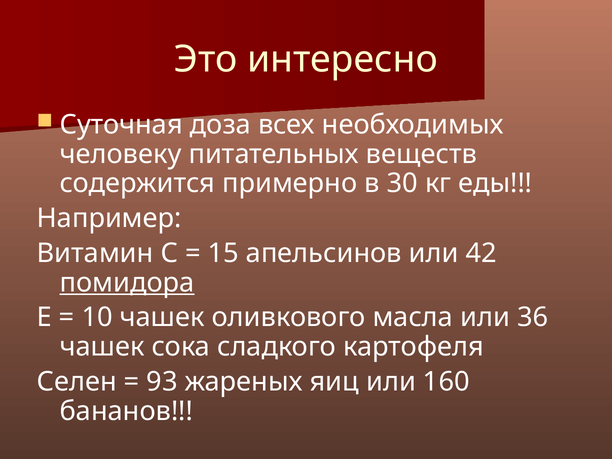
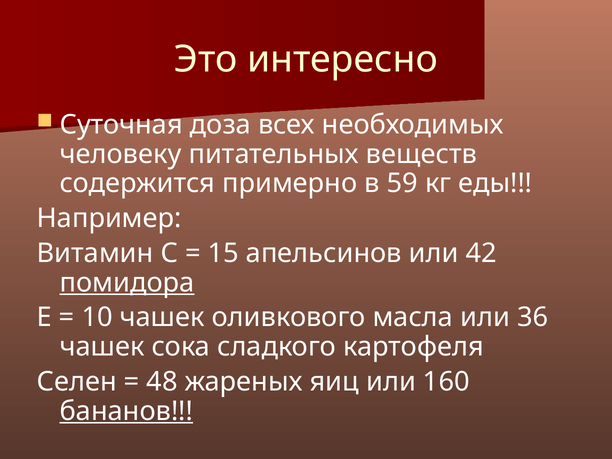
30: 30 -> 59 (402, 183)
93: 93 -> 48 (162, 382)
бананов underline: none -> present (126, 411)
